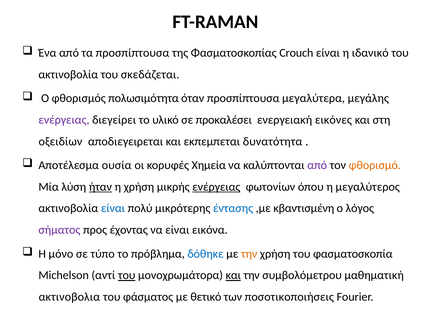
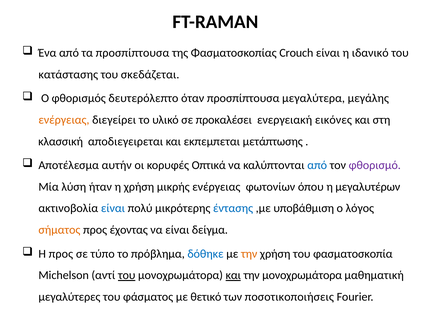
ακτινοβολία: ακτινοβολία -> κατάστασης (68, 74)
πολωσιμότητα: πολωσιμότητα -> δευτερόλεπτο (143, 98)
ενέργειας colour: purple -> orange (64, 120)
οξειδίων: οξειδίων -> κλασσική (61, 142)
δυνατότητα: δυνατότητα -> μετάπτωσης (273, 142)
ουσία: ουσία -> αυτήν (117, 165)
Χημεία: Χημεία -> Οπτικά (209, 165)
από colour: purple -> blue (317, 165)
φθορισμό colour: orange -> purple (375, 165)
ήταν underline: present -> none (100, 187)
ενέργειας underline: present -> none (216, 187)
μεγαλύτερος: μεγαλύτερος -> μεγαλυτέρων (368, 187)
κβαντισμένη: κβαντισμένη -> υποβάθμιση (304, 209)
σήματος colour: purple -> orange (59, 230)
εικόνα: εικόνα -> δείγμα (210, 230)
Η μόνο: μόνο -> προς (61, 254)
την συμβολόμετρου: συμβολόμετρου -> μονοχρωμάτορα (302, 276)
ακτινοβολια: ακτινοβολια -> μεγαλύτερες (69, 297)
